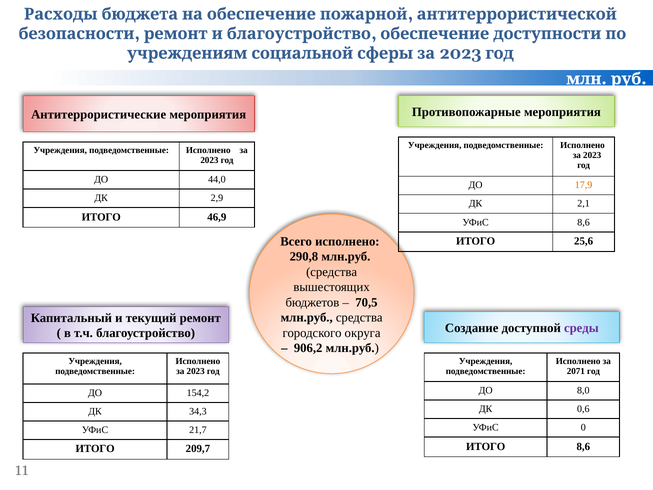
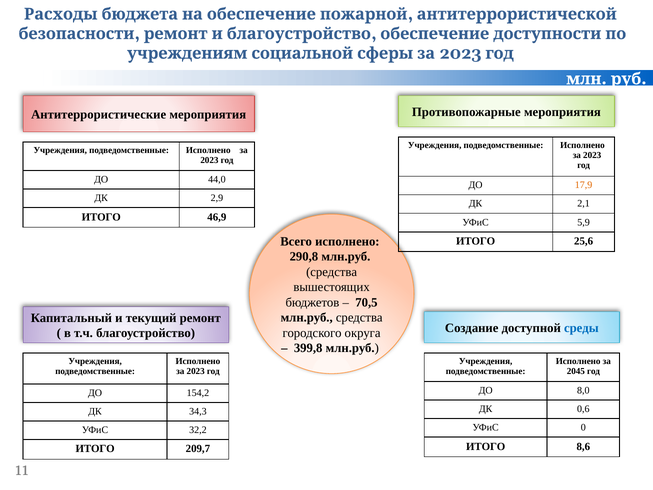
УФиС 8,6: 8,6 -> 5,9 (584, 222)
среды colour: purple -> blue (581, 328)
906,2: 906,2 -> 399,8 (308, 348)
2071: 2071 -> 2045 (576, 371)
21,7: 21,7 -> 32,2 (198, 430)
